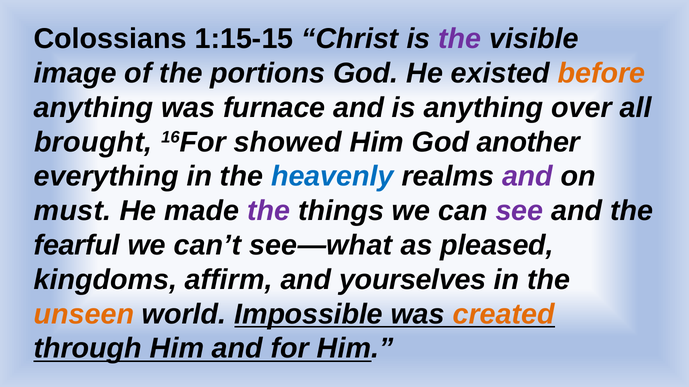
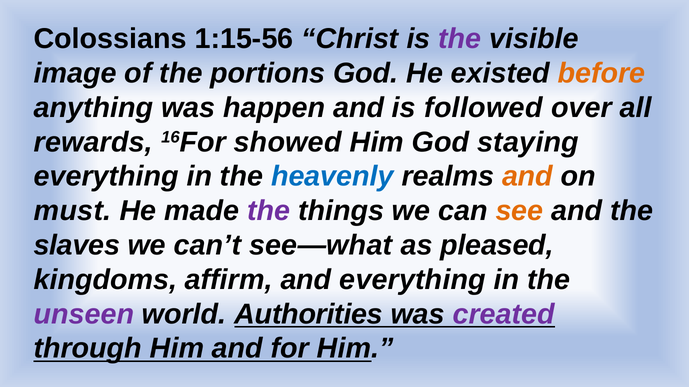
1:15-15: 1:15-15 -> 1:15-56 (244, 39)
furnace: furnace -> happen (274, 108)
is anything: anything -> followed (483, 108)
brought: brought -> rewards (93, 142)
another: another -> staying (528, 142)
and colour: purple -> orange (528, 177)
see colour: purple -> orange (519, 211)
fearful: fearful -> slaves (77, 246)
and yourselves: yourselves -> everything (413, 280)
unseen colour: orange -> purple (84, 315)
Impossible: Impossible -> Authorities (309, 315)
created colour: orange -> purple (504, 315)
